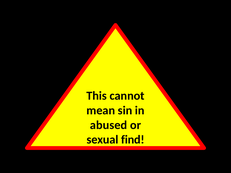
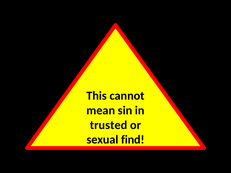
abused: abused -> trusted (109, 125)
